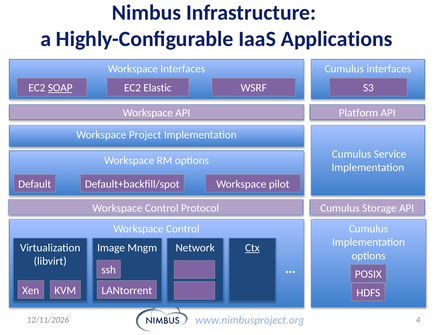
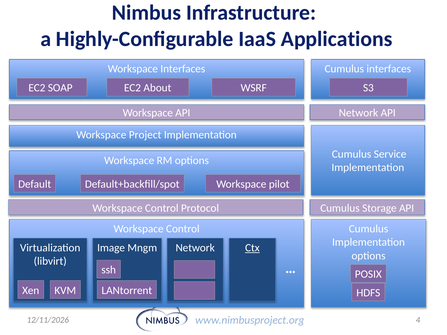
SOAP underline: present -> none (60, 88)
Elastic: Elastic -> About (157, 88)
Platform: Platform -> Network (358, 113)
